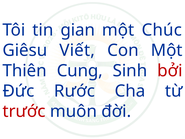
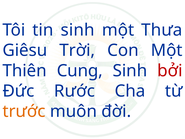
tin gian: gian -> sinh (78, 30)
Chúc: Chúc -> Thưa (162, 30)
Viết: Viết -> Trời (77, 50)
trước colour: red -> orange (24, 111)
